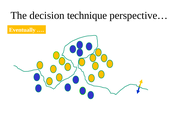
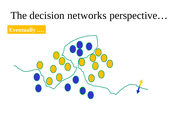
technique: technique -> networks (87, 15)
